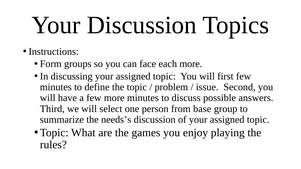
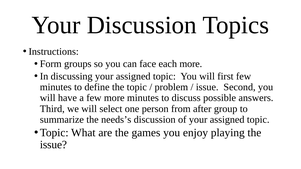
base: base -> after (202, 109)
rules: rules -> issue (53, 145)
